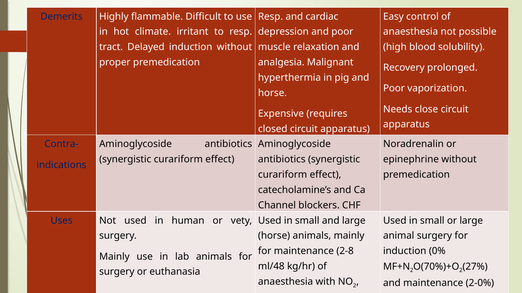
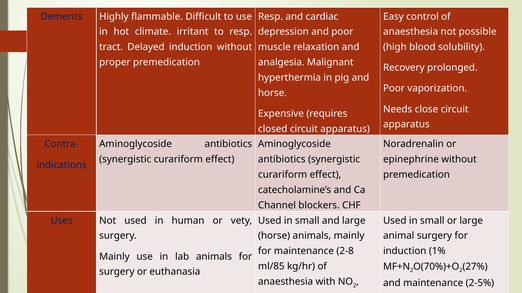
0%: 0% -> 1% (437, 252)
ml/48: ml/48 -> ml/85 (271, 267)
2-0%: 2-0% -> 2-5% (480, 284)
